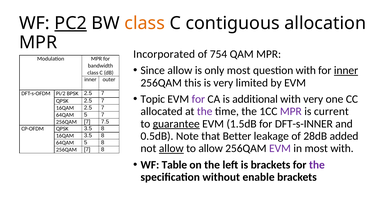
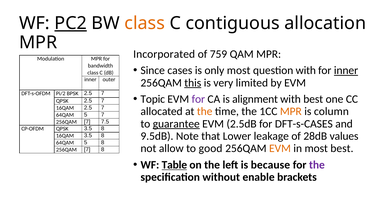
754: 754 -> 759 (218, 54)
Since allow: allow -> cases (180, 70)
this underline: none -> present (193, 83)
additional: additional -> alignment (255, 99)
with very: very -> best (313, 99)
the colour: purple -> orange (205, 111)
MPR colour: purple -> orange (291, 111)
current: current -> column (331, 111)
1.5dB: 1.5dB -> 2.5dB (242, 124)
DFT-s-INNER: DFT-s-INNER -> DFT-s-CASES (304, 124)
0.5dB: 0.5dB -> 9.5dB (157, 136)
Better: Better -> Lower (237, 136)
added: added -> values (344, 136)
allow underline: present -> none (171, 148)
to allow: allow -> good (211, 148)
EVM colour: purple -> orange (280, 148)
most with: with -> best (342, 148)
Table underline: none -> present (174, 165)
is brackets: brackets -> because (270, 165)
